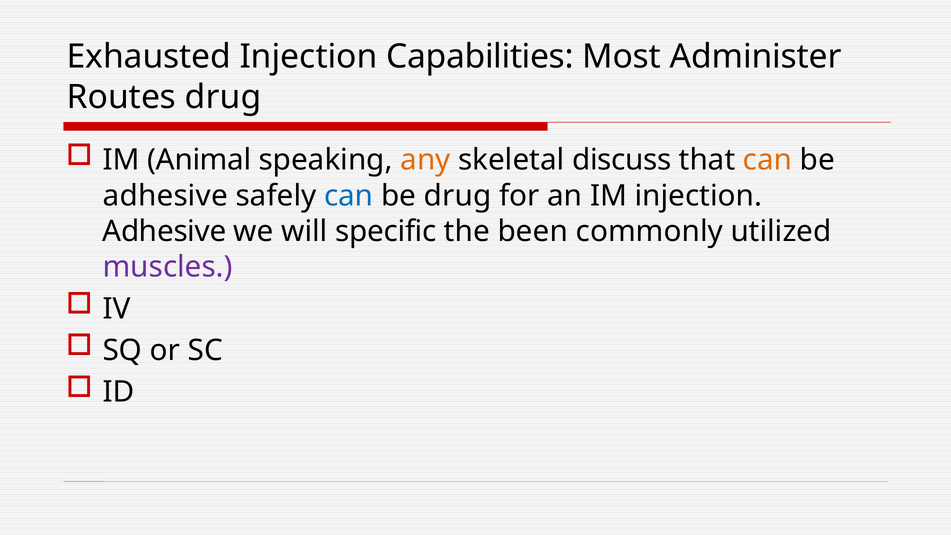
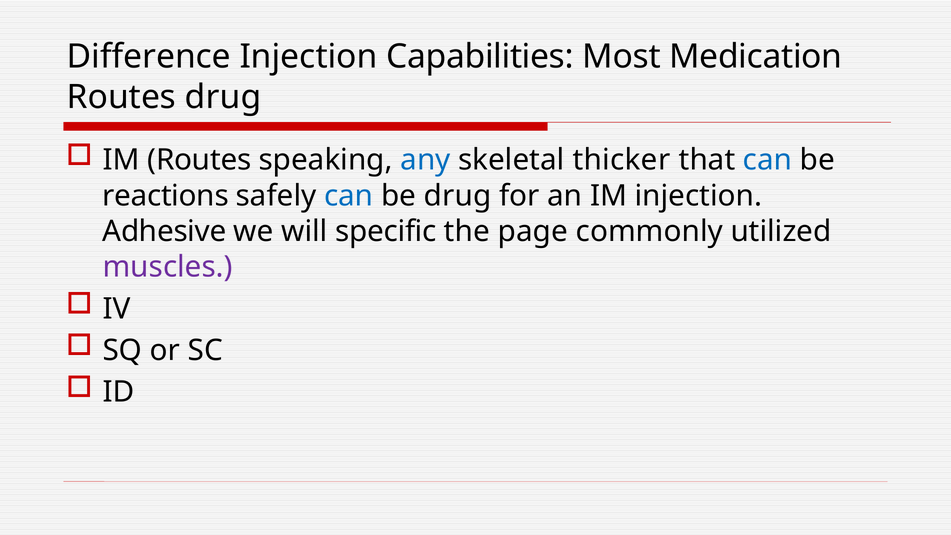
Exhausted: Exhausted -> Difference (149, 57)
Administer: Administer -> Medication (756, 57)
IM Animal: Animal -> Routes (199, 160)
any colour: orange -> blue (425, 160)
discuss: discuss -> thicker (621, 160)
can colour: orange -> blue (768, 160)
adhesive: adhesive -> reactions (166, 196)
been: been -> page (533, 231)
